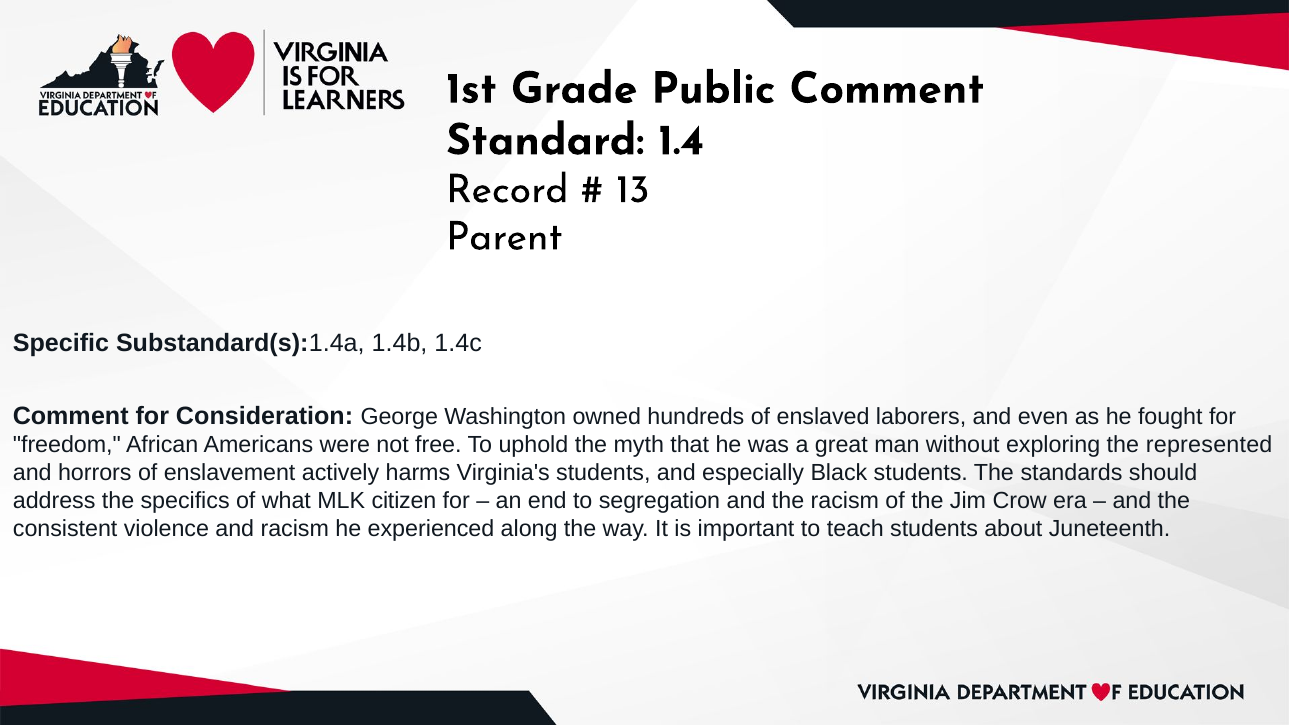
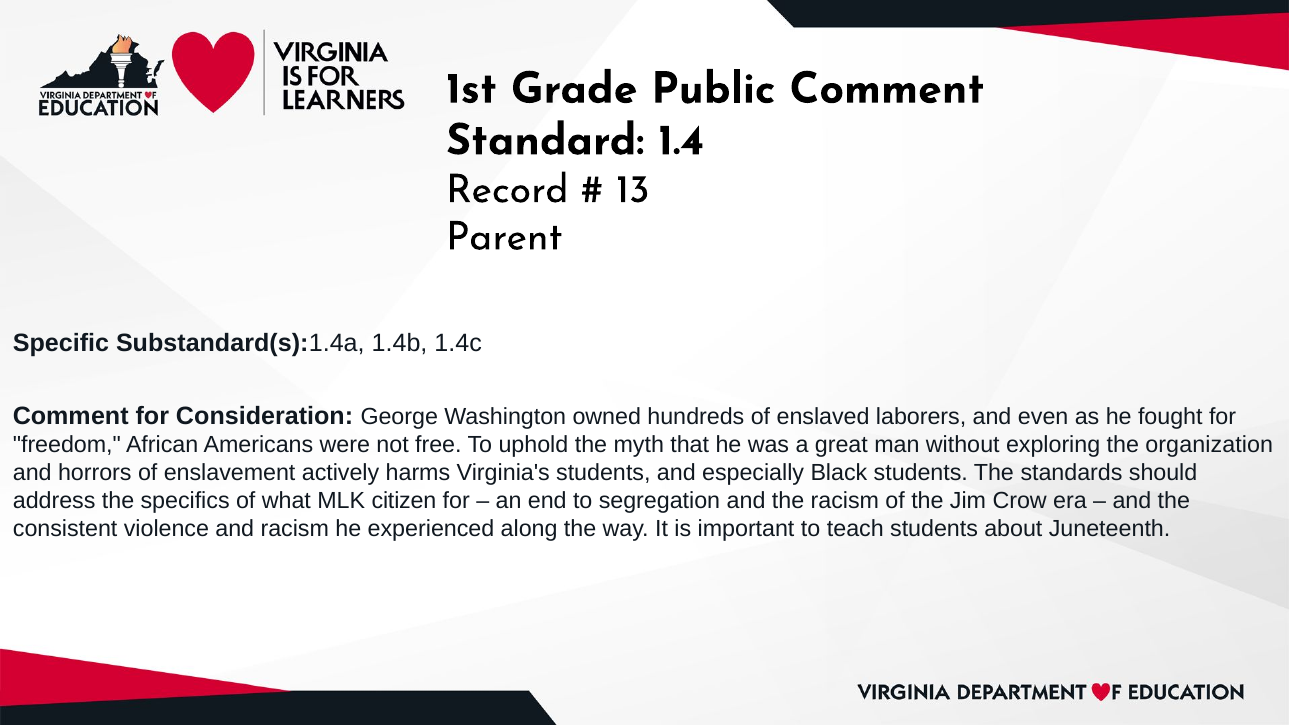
represented: represented -> organization (1209, 445)
